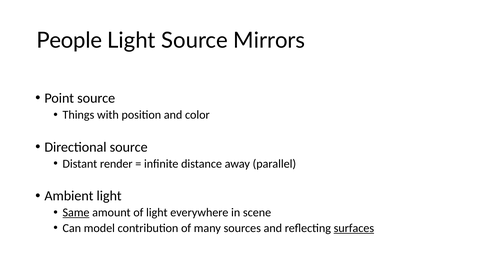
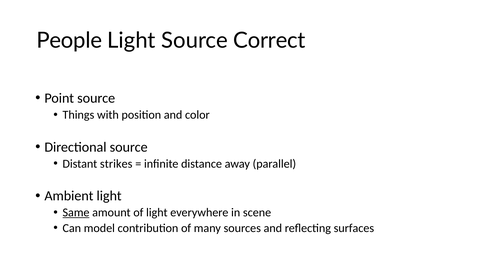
Mirrors: Mirrors -> Correct (269, 41)
render: render -> strikes (116, 164)
surfaces underline: present -> none (354, 228)
